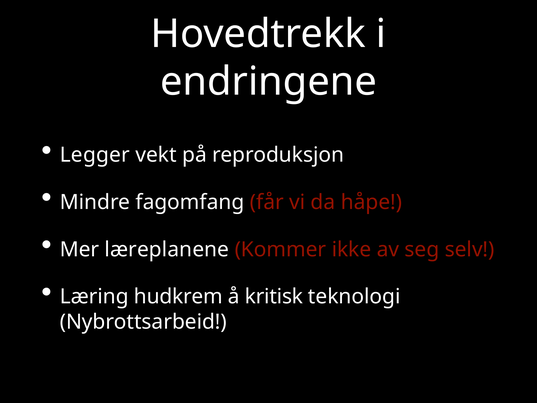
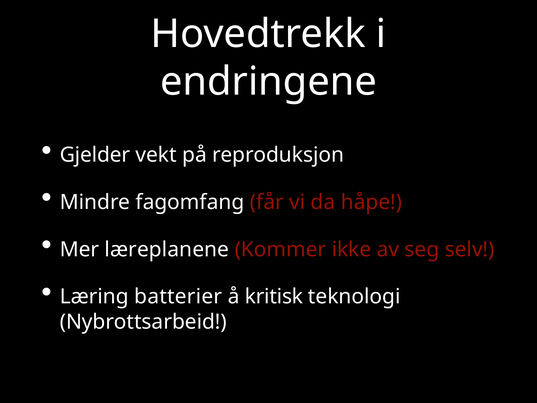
Legger: Legger -> Gjelder (95, 155)
hudkrem: hudkrem -> batterier (178, 296)
